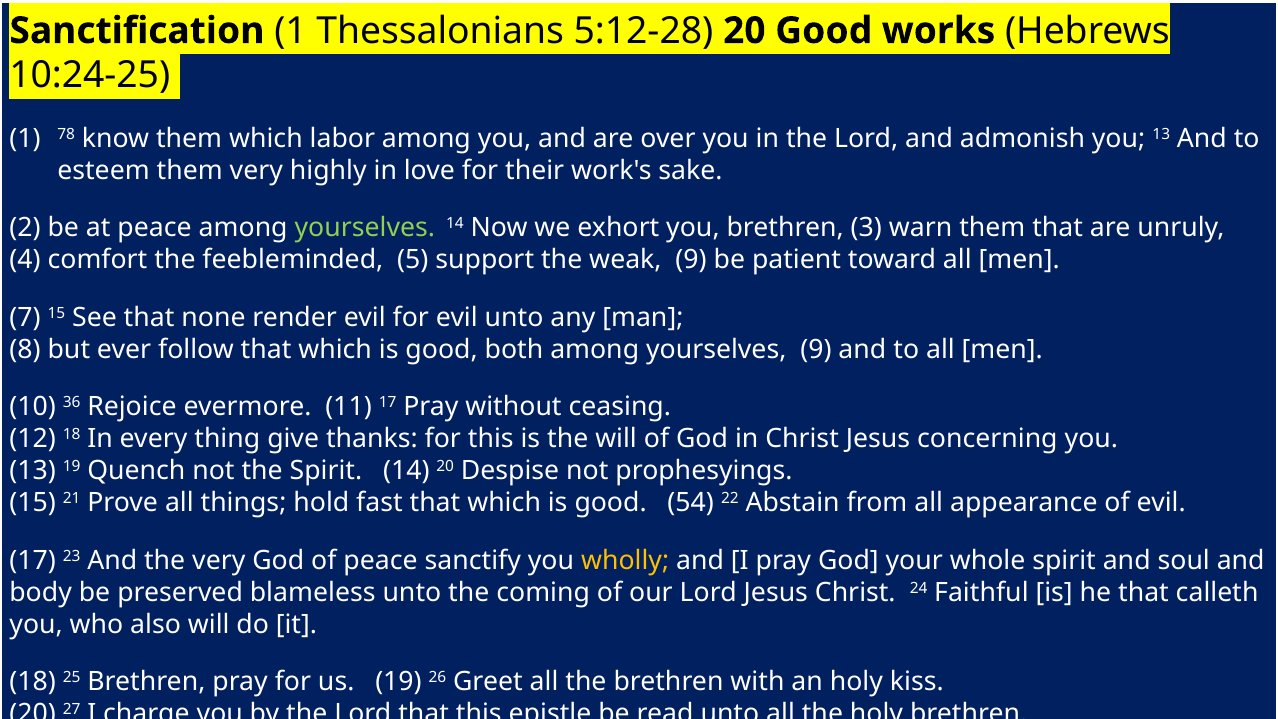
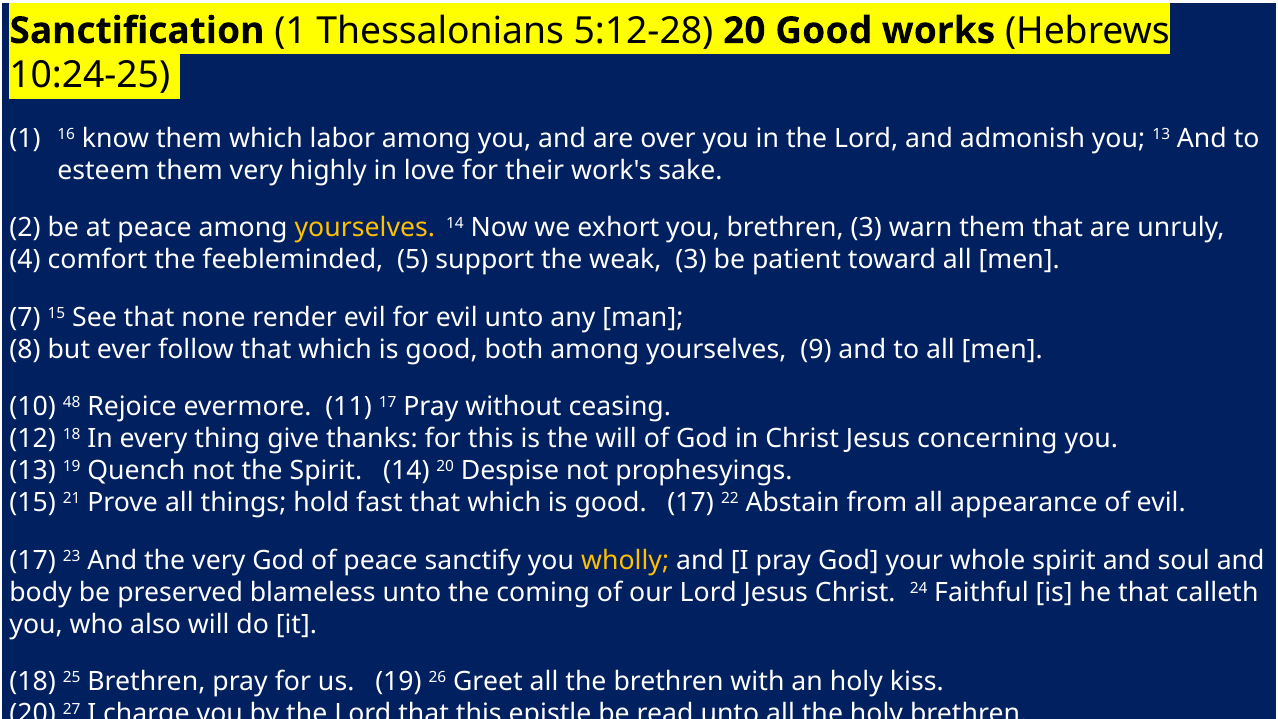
78: 78 -> 16 (66, 134)
yourselves colour: light green -> yellow (365, 228)
weak 9: 9 -> 3 (691, 260)
36: 36 -> 48 (72, 403)
good 54: 54 -> 17 (691, 503)
